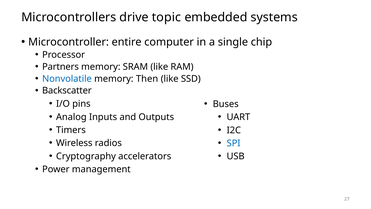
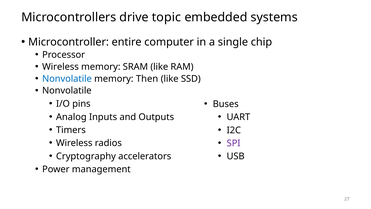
Partners: Partners -> Wireless (60, 67)
Backscatter: Backscatter -> Nonvolatile (67, 91)
SPI colour: blue -> purple (234, 143)
